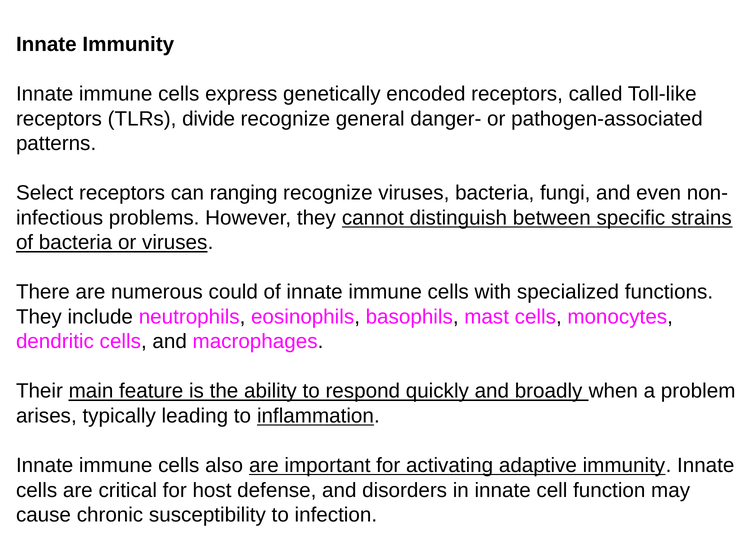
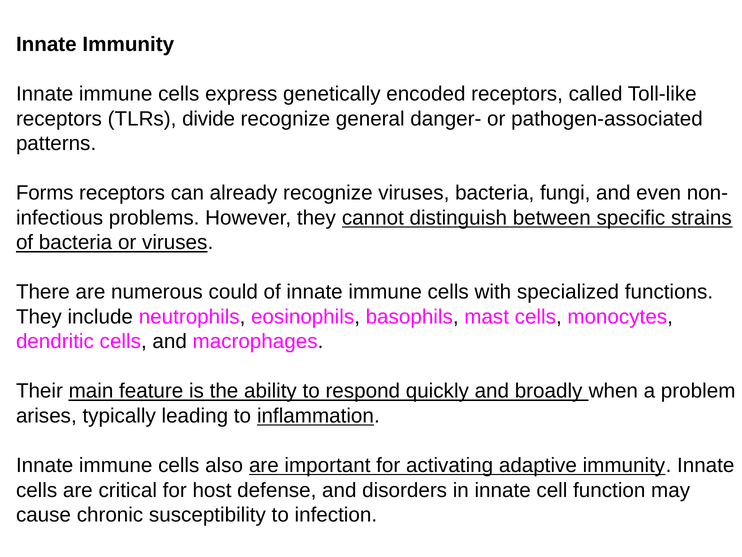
Select: Select -> Forms (45, 193)
ranging: ranging -> already (244, 193)
